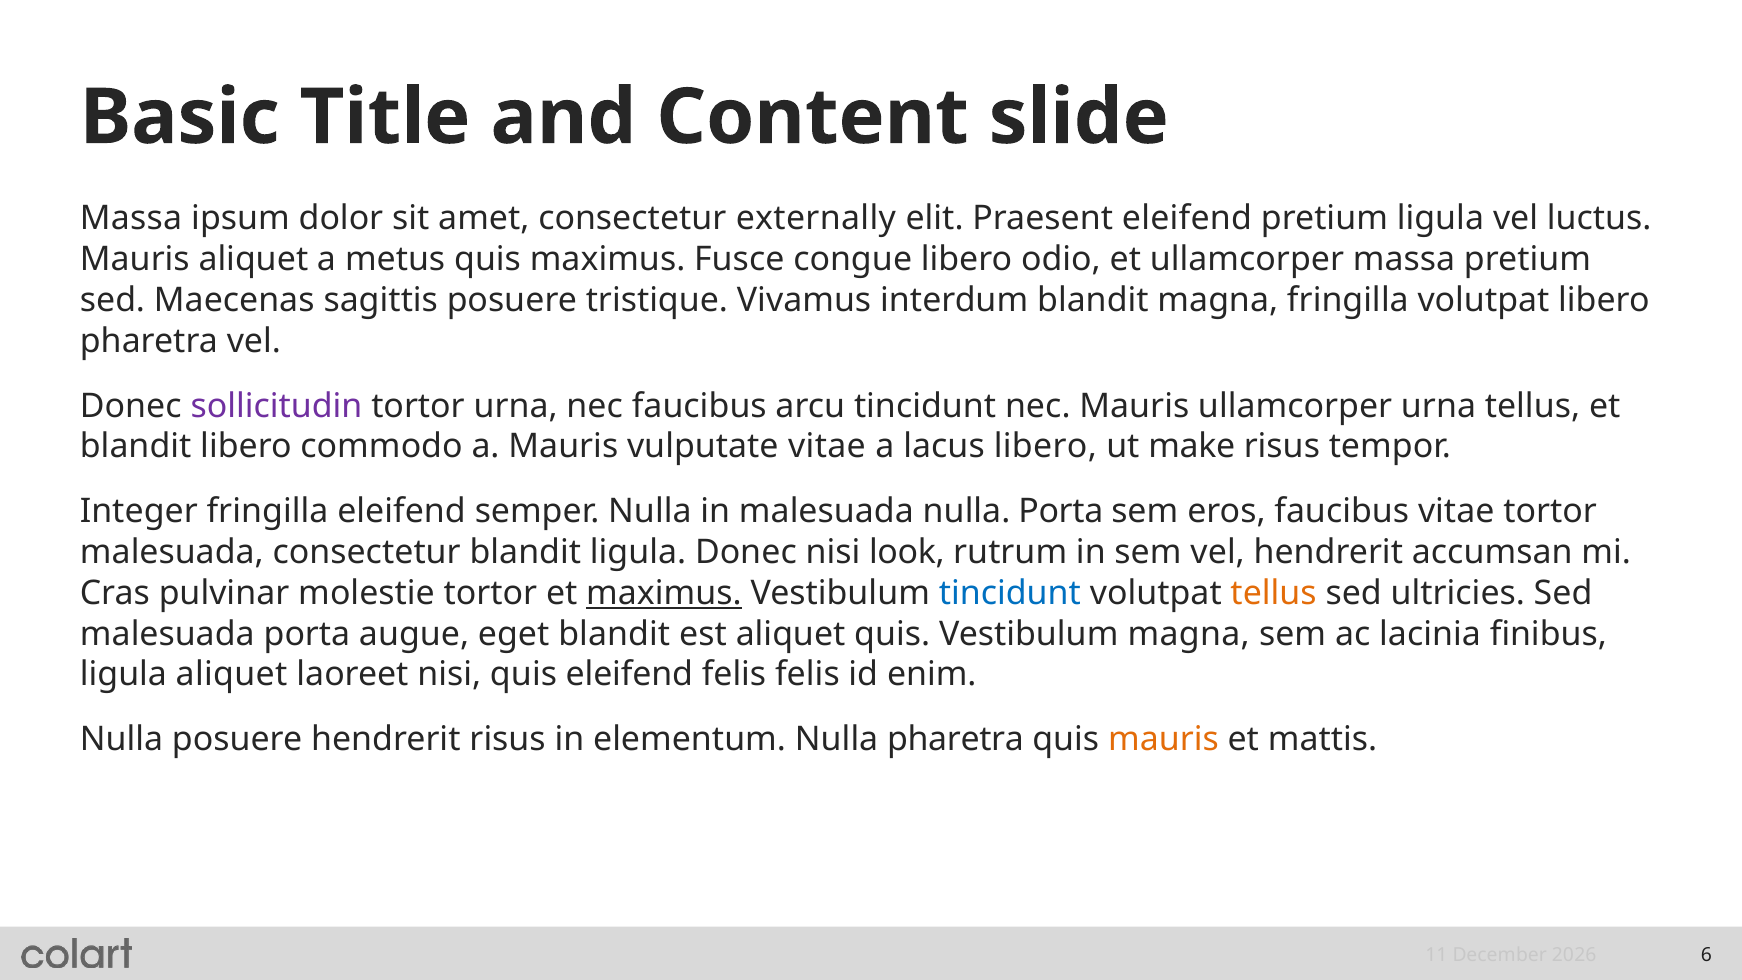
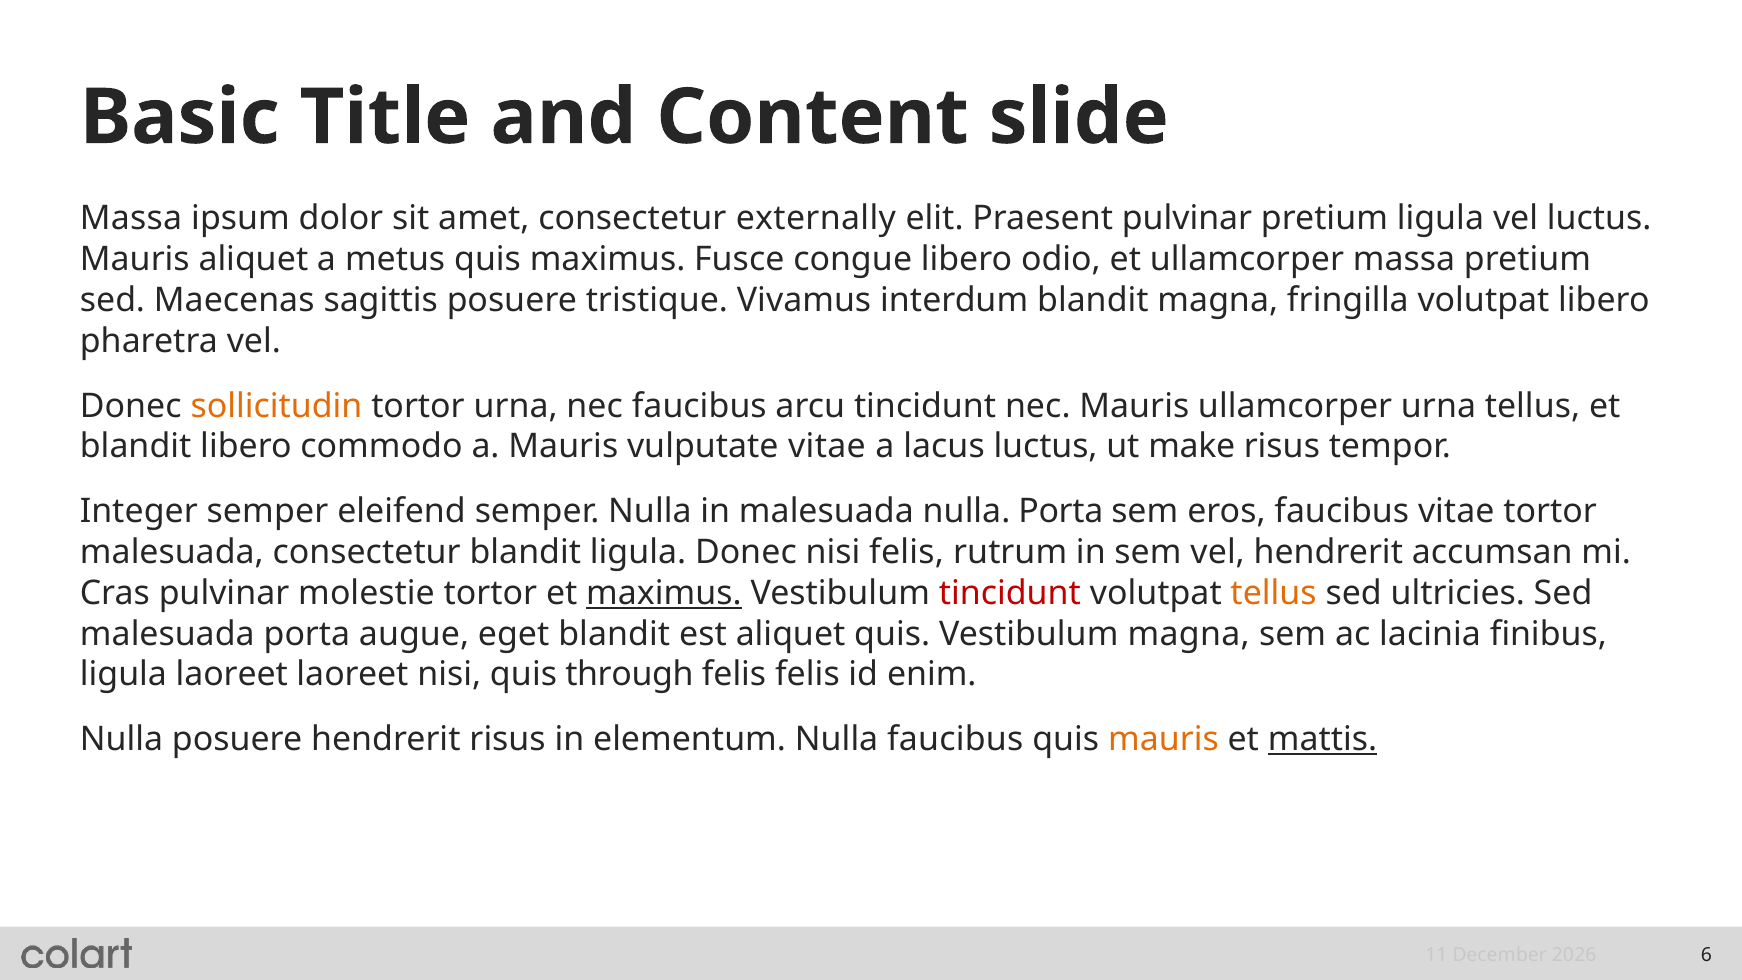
Praesent eleifend: eleifend -> pulvinar (1187, 219)
sollicitudin colour: purple -> orange (276, 406)
lacus libero: libero -> luctus (1046, 447)
Integer fringilla: fringilla -> semper (267, 512)
nisi look: look -> felis (907, 552)
tincidunt colour: blue -> red (1010, 593)
ligula aliquet: aliquet -> laoreet (232, 675)
quis eleifend: eleifend -> through (629, 675)
Nulla pharetra: pharetra -> faucibus (955, 740)
mattis underline: none -> present (1323, 740)
